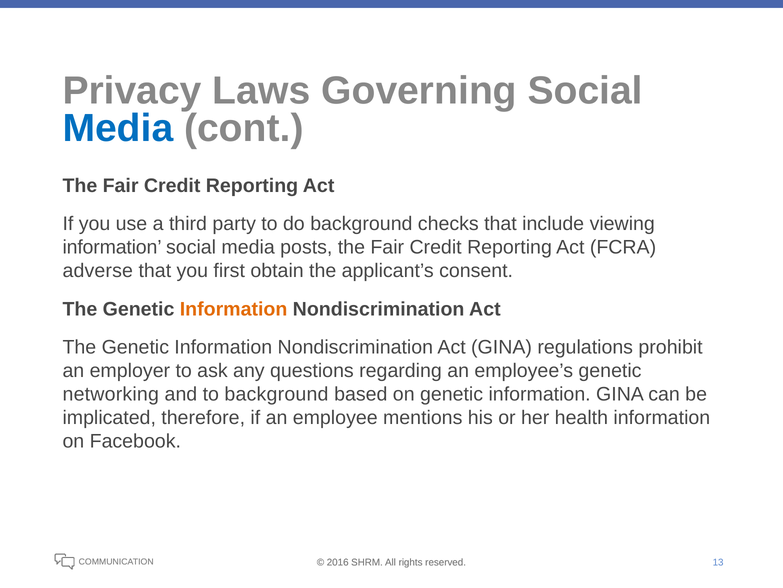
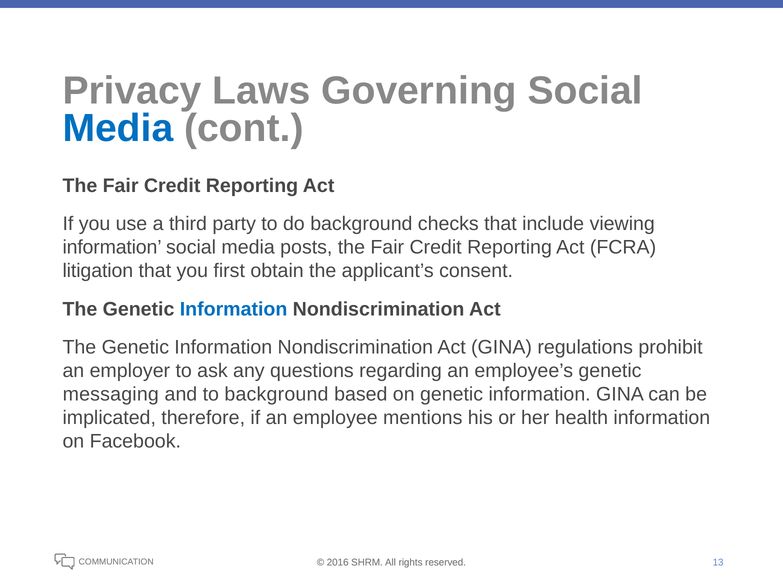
adverse: adverse -> litigation (98, 270)
Information colour: orange -> blue (234, 309)
networking: networking -> messaging (111, 394)
